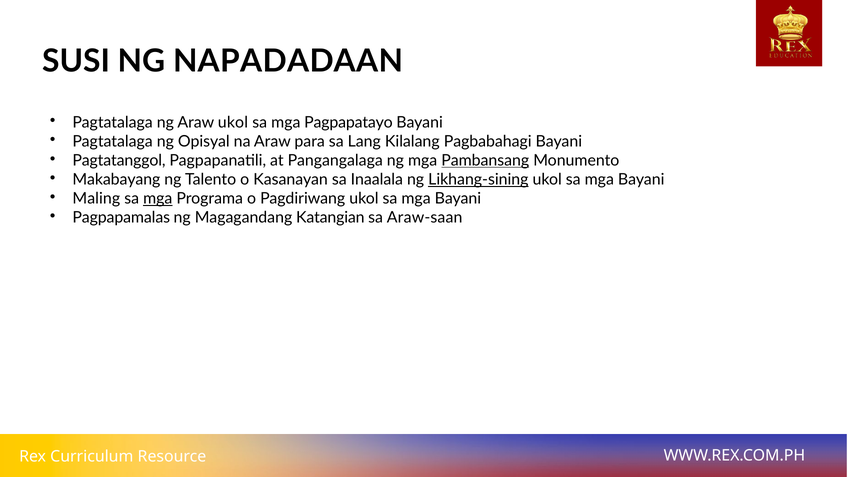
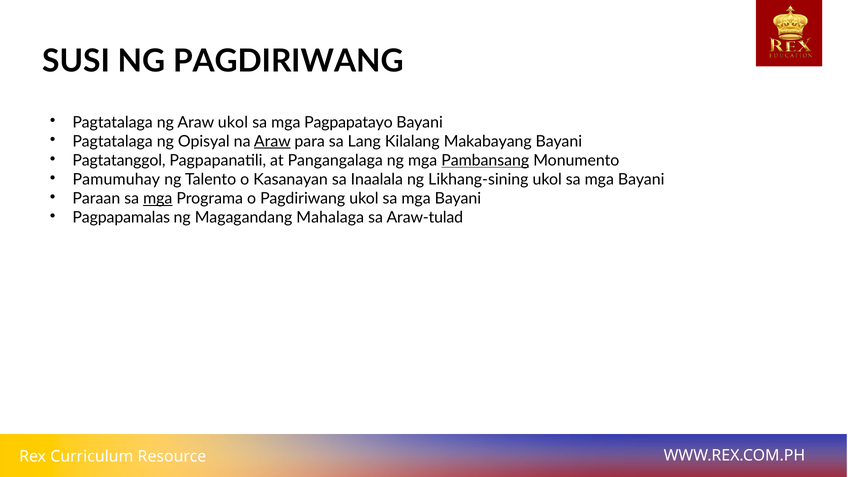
NG NAPADADAAN: NAPADADAAN -> PAGDIRIWANG (288, 61)
Araw underline: none -> present (272, 141)
Pagbabahagi: Pagbabahagi -> Makabayang (488, 141)
Makabayang: Makabayang -> Pamumuhay (116, 179)
Likhang-sining underline: present -> none (478, 179)
Maling: Maling -> Paraan (96, 199)
Katangian: Katangian -> Mahalaga (330, 218)
Araw-saan: Araw-saan -> Araw-tulad (425, 218)
